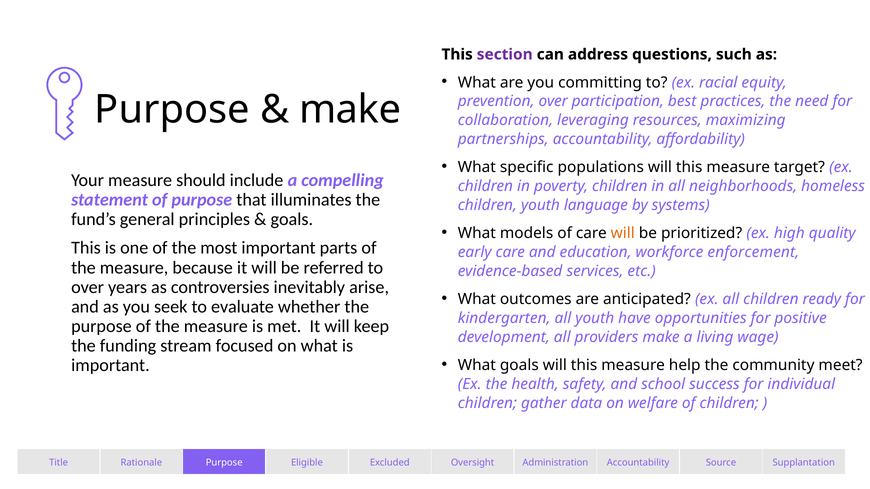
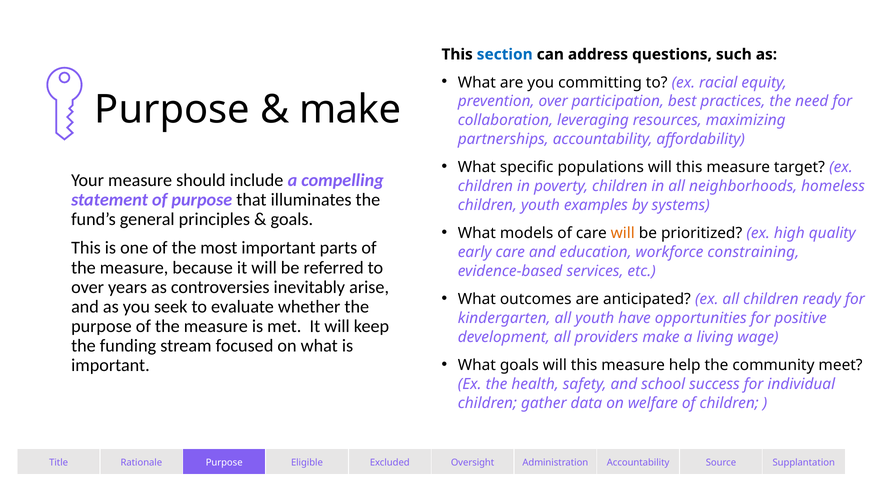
section colour: purple -> blue (505, 54)
language: language -> examples (596, 205)
enforcement: enforcement -> constraining (753, 252)
